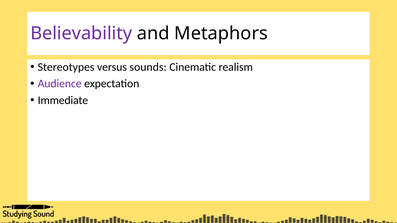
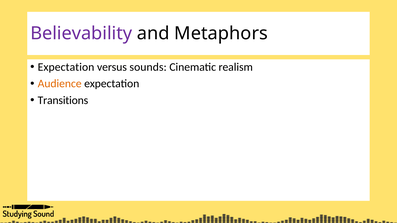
Stereotypes: Stereotypes -> Expectation (66, 67)
Audience colour: purple -> orange (60, 84)
Immediate: Immediate -> Transitions (63, 100)
